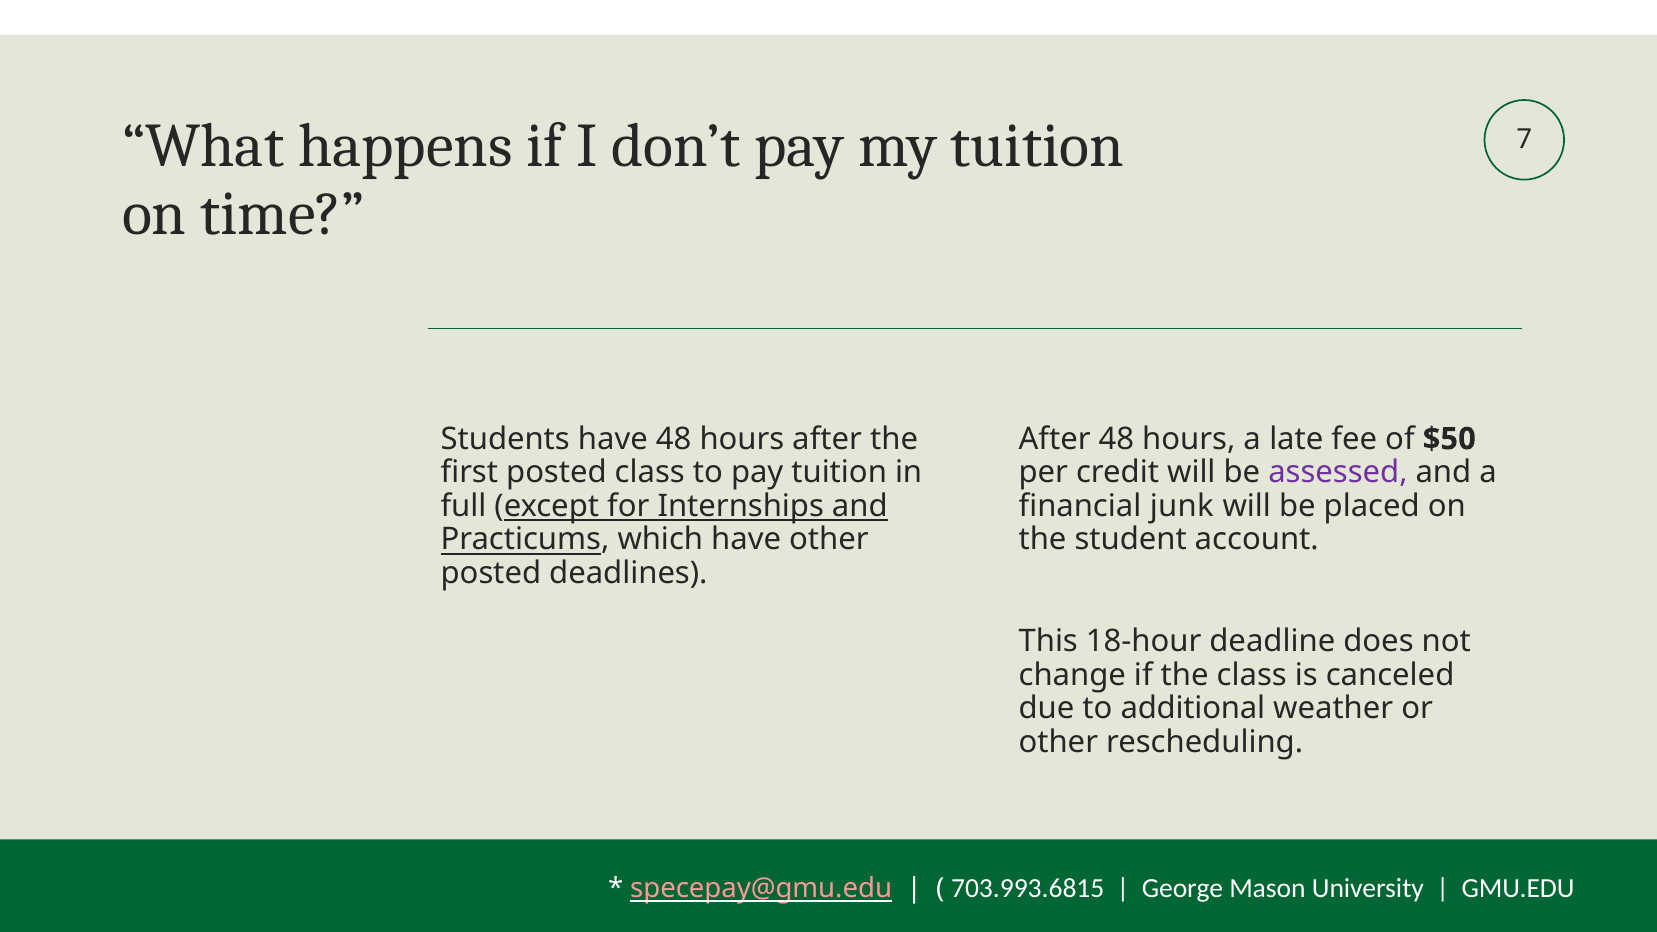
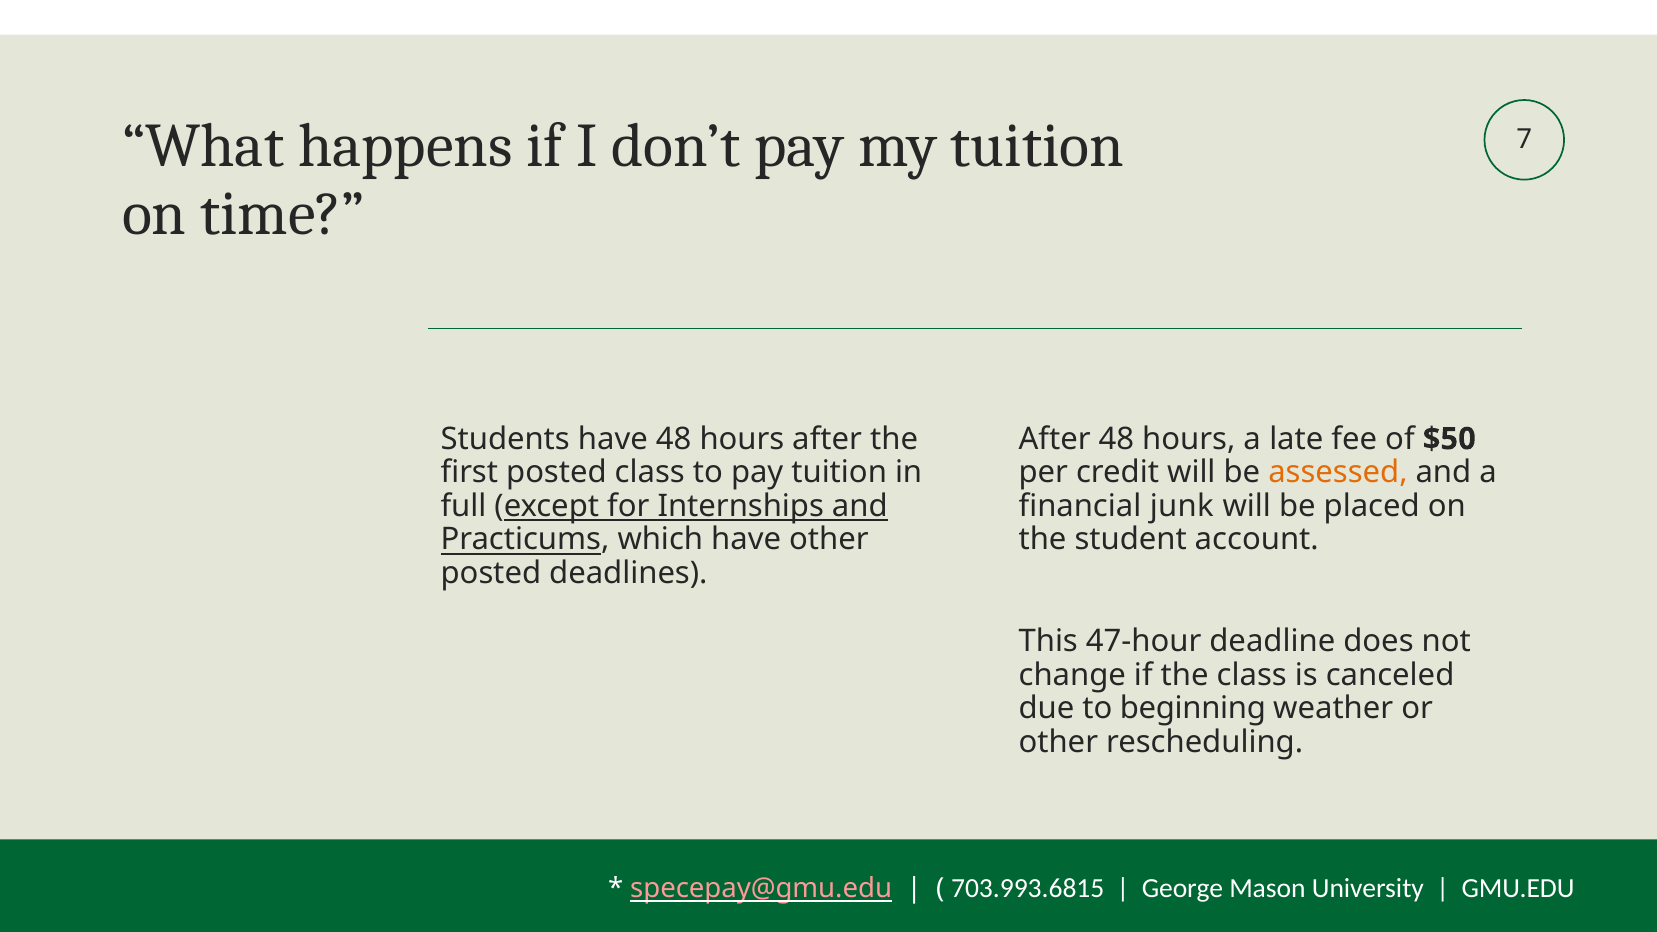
assessed colour: purple -> orange (1338, 473)
18-hour: 18-hour -> 47-hour (1144, 641)
additional: additional -> beginning (1193, 708)
